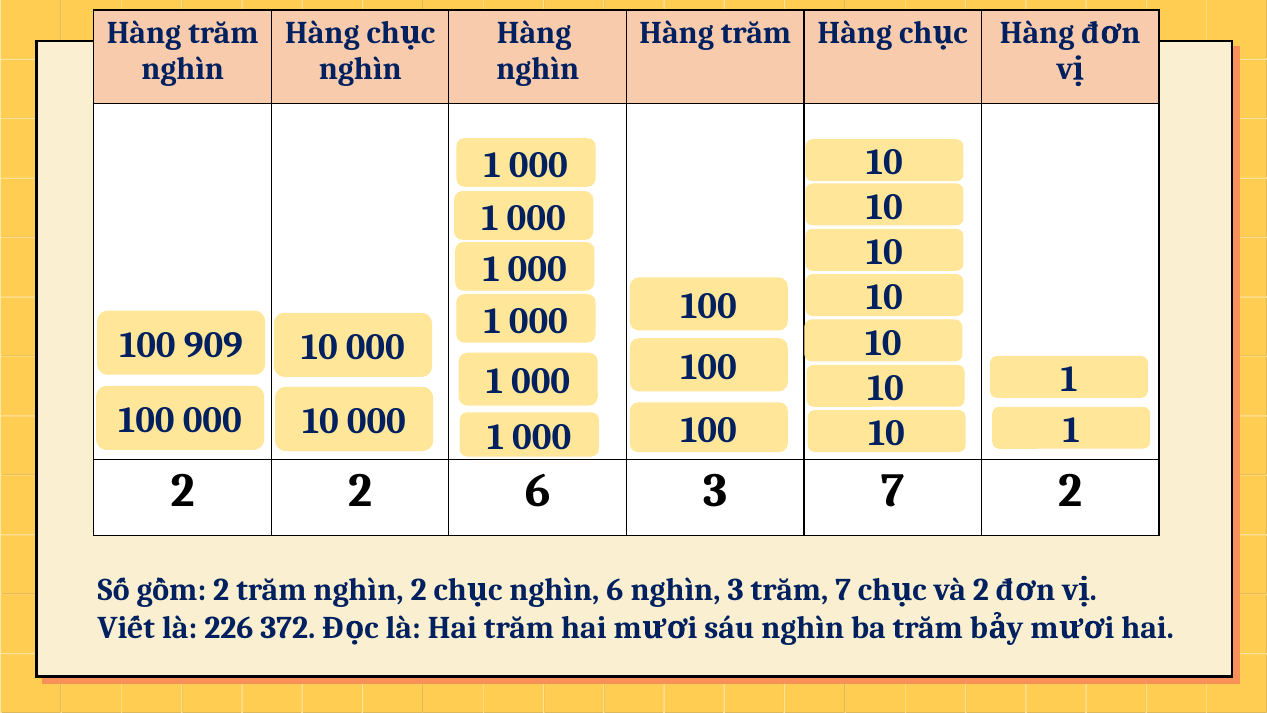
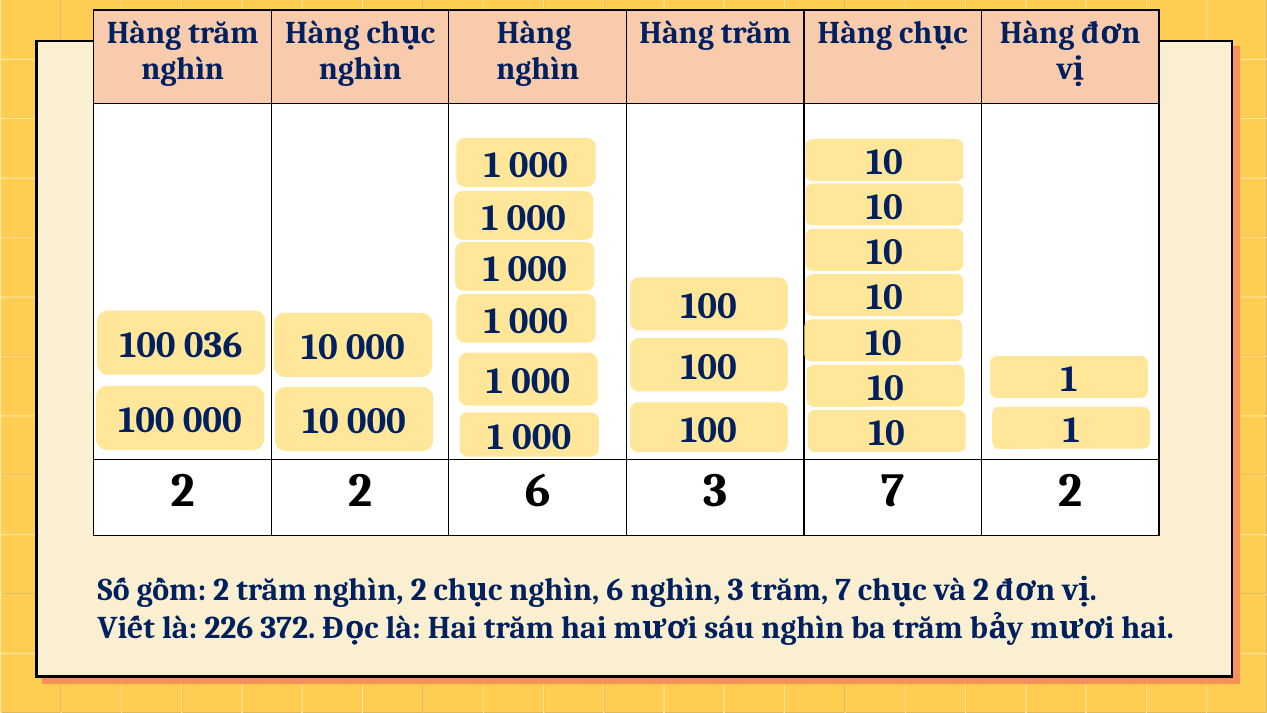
909: 909 -> 036 (213, 345)
